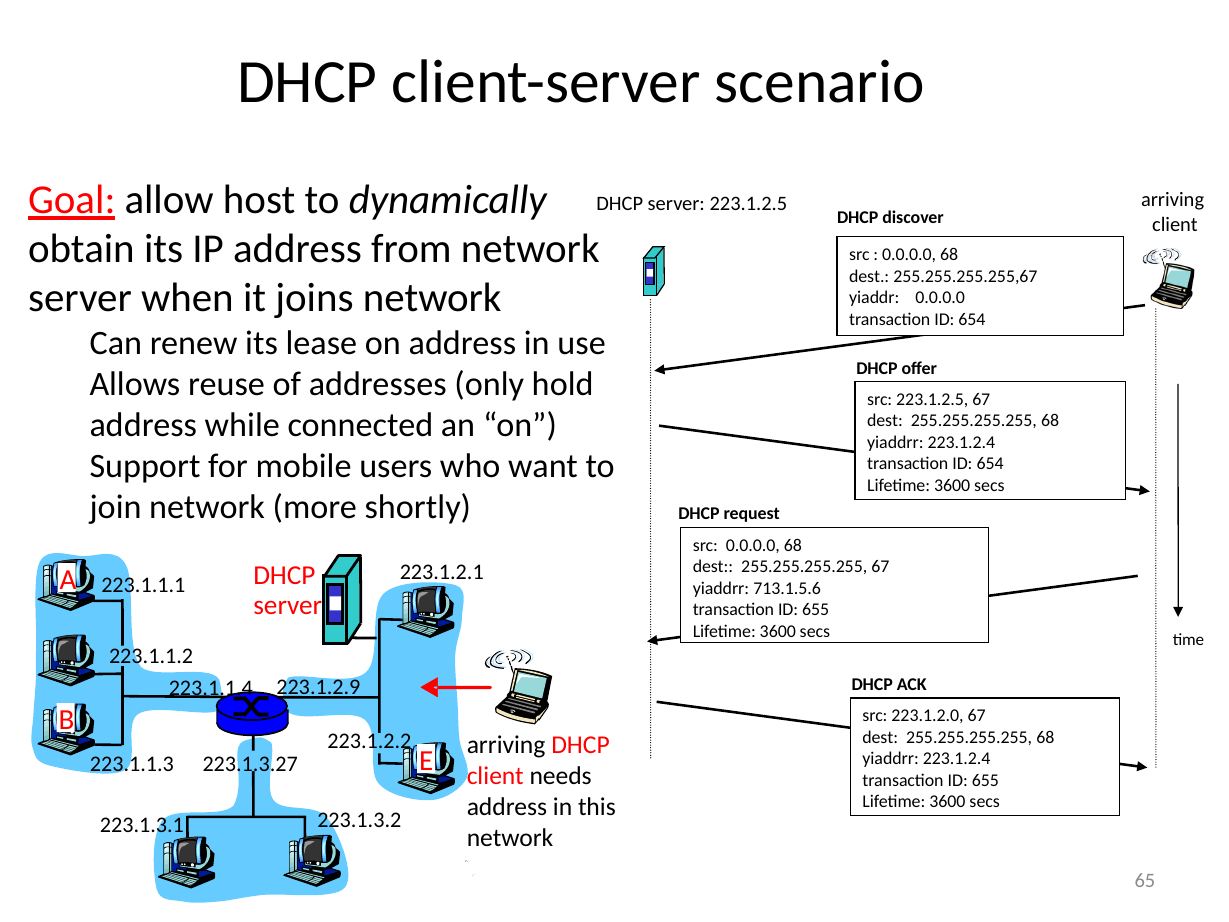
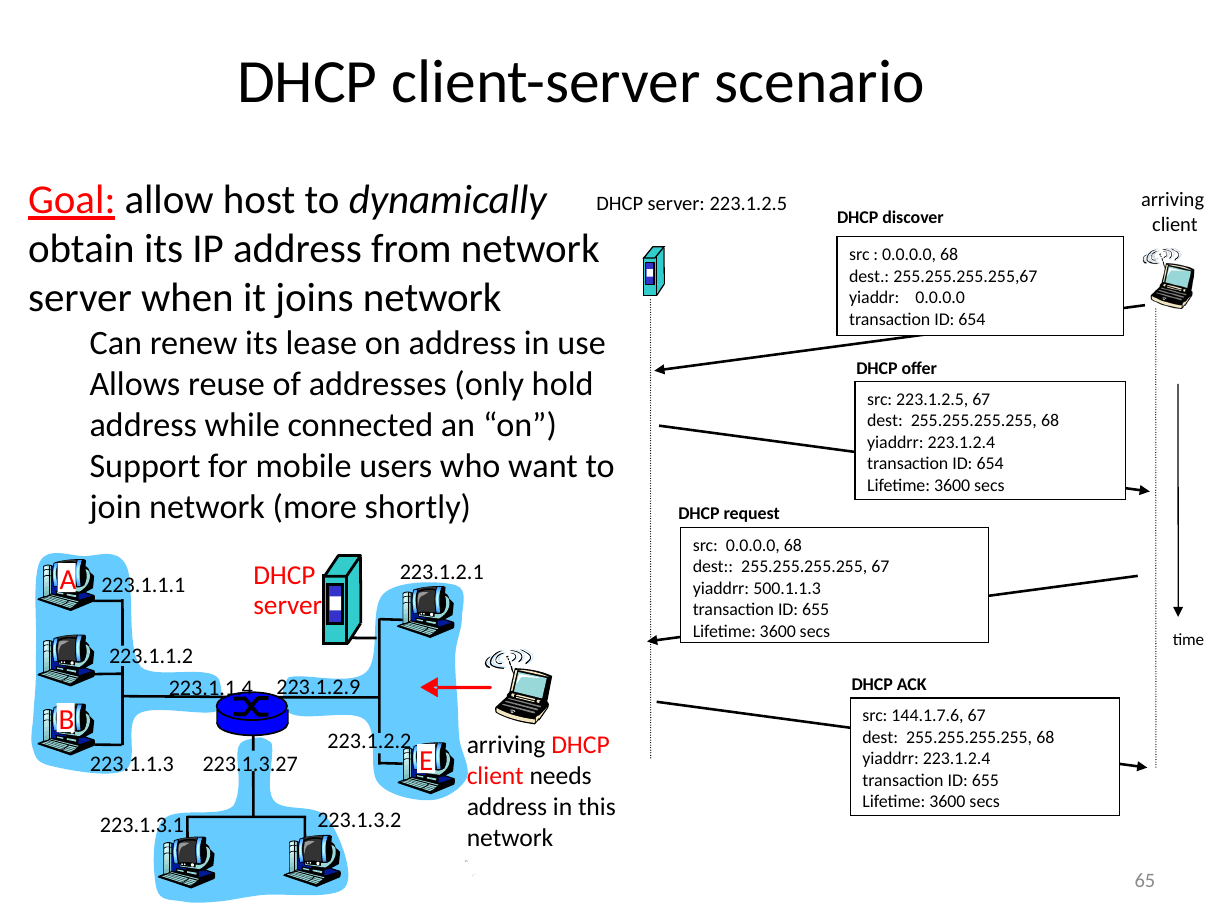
713.1.5.6: 713.1.5.6 -> 500.1.1.3 (787, 588)
223.1.2.0: 223.1.2.0 -> 144.1.7.6 (928, 716)
